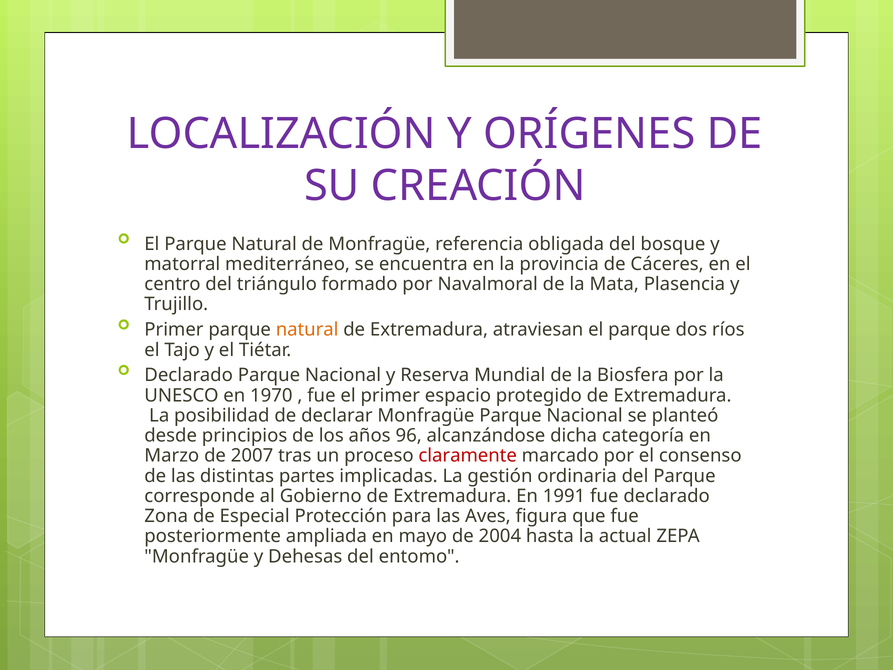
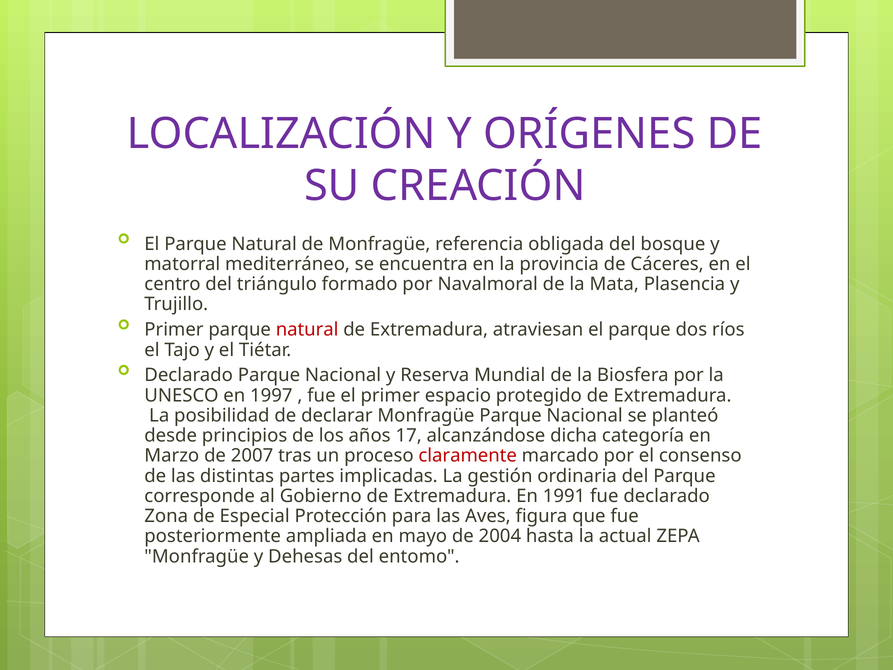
natural colour: orange -> red (307, 330)
1970: 1970 -> 1997 (271, 395)
96: 96 -> 17 (409, 436)
